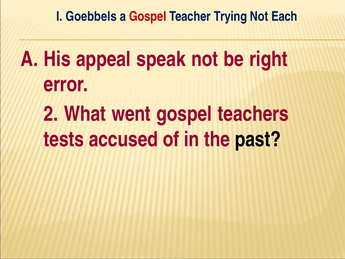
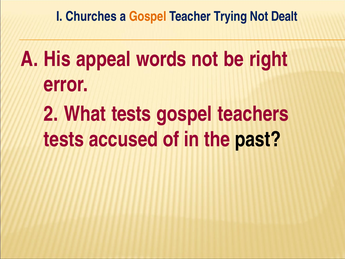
Goebbels: Goebbels -> Churches (91, 16)
Gospel colour: red -> orange (148, 16)
Each: Each -> Dealt (284, 16)
speak: speak -> words (161, 59)
What went: went -> tests (131, 114)
